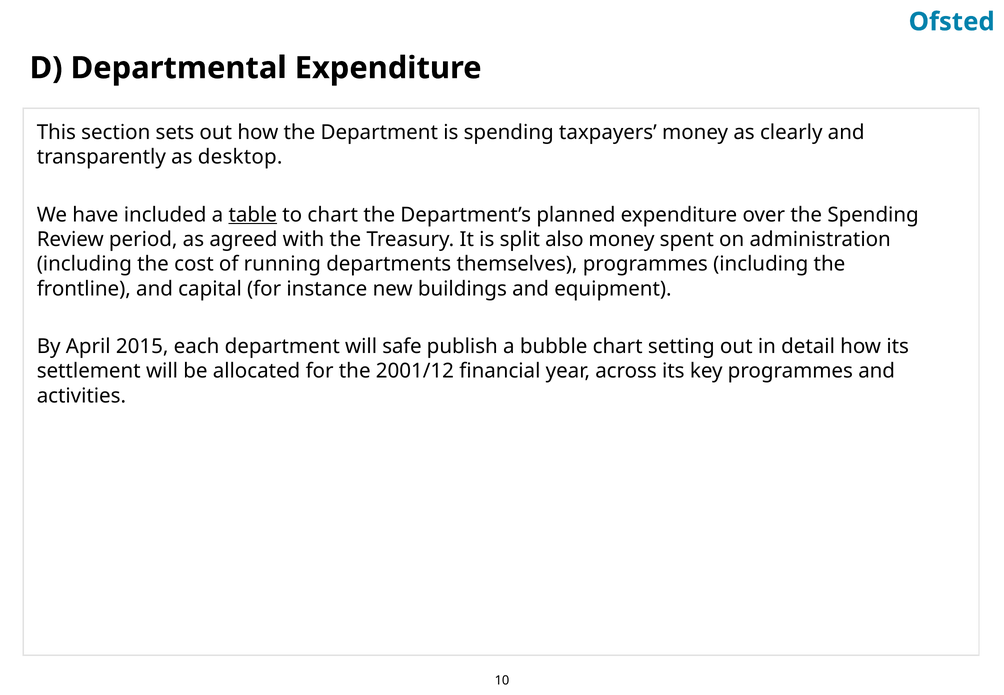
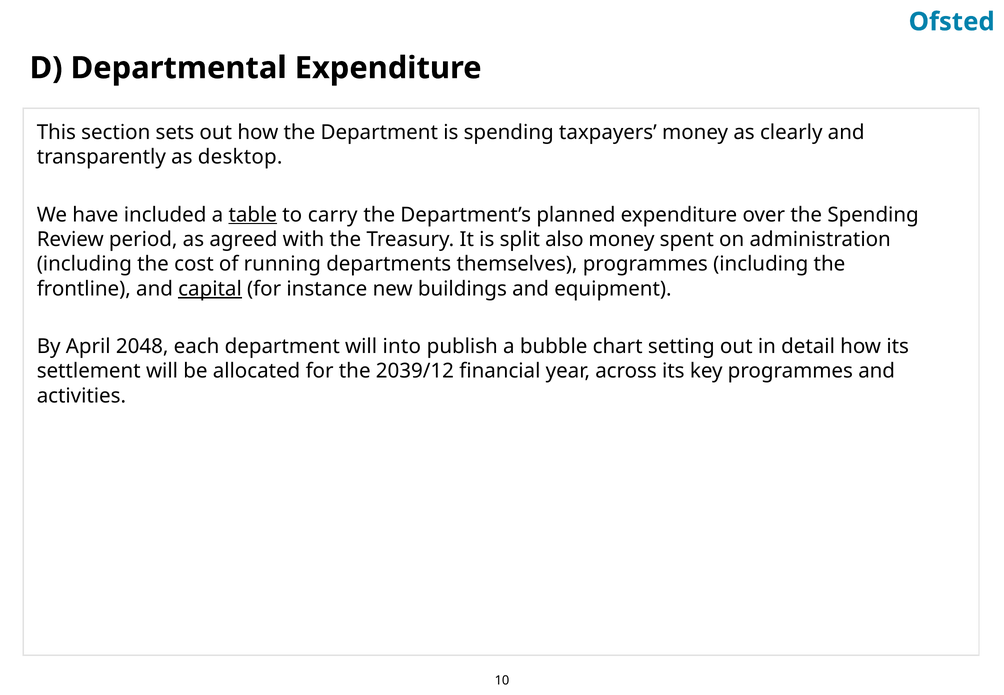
to chart: chart -> carry (333, 215)
capital underline: none -> present (210, 289)
2015: 2015 -> 2048 (142, 347)
safe: safe -> into (402, 347)
2001/12: 2001/12 -> 2039/12 (415, 371)
